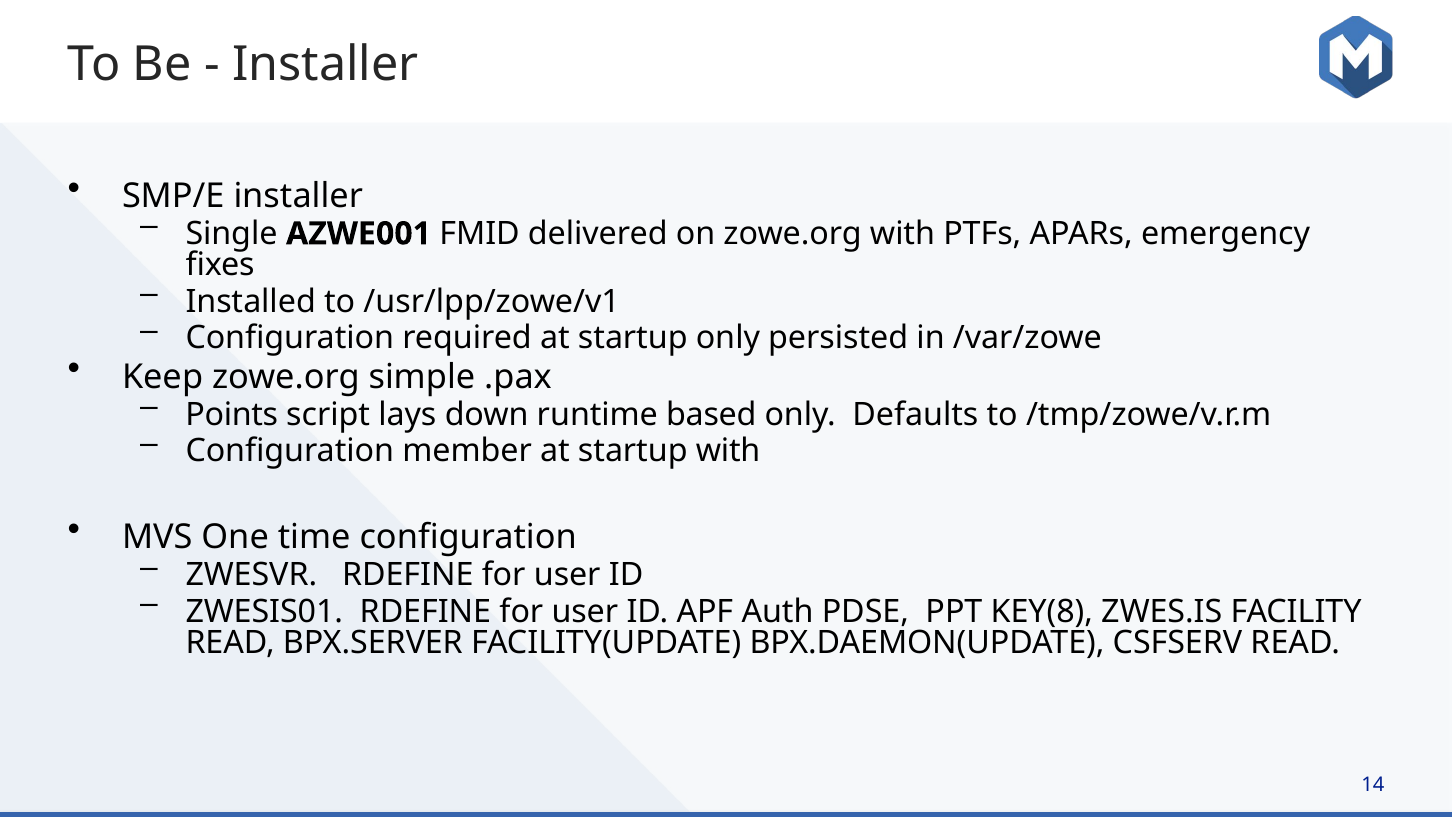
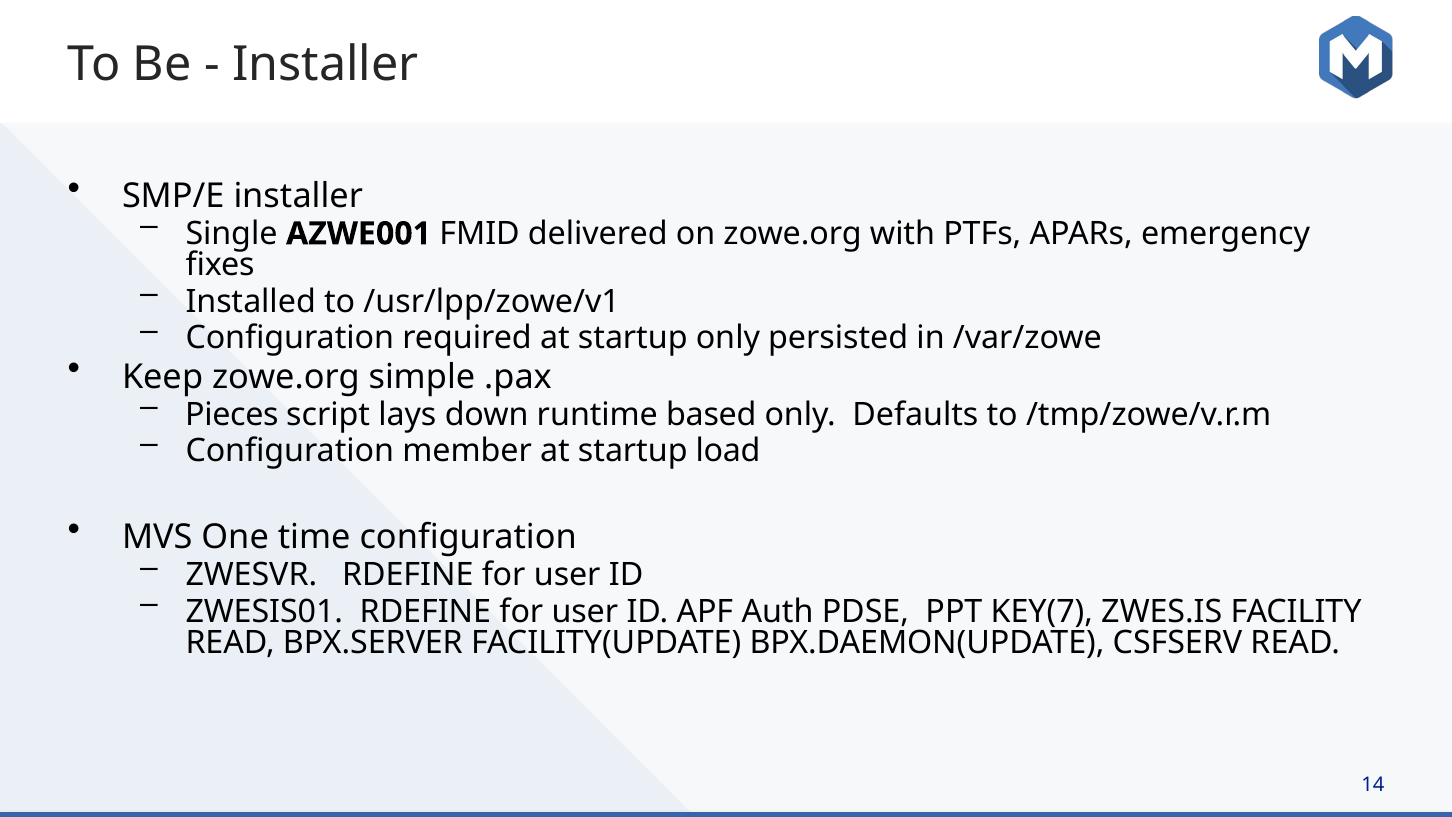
Points: Points -> Pieces (232, 414)
startup with: with -> load (728, 451)
KEY(8: KEY(8 -> KEY(7 (1042, 611)
